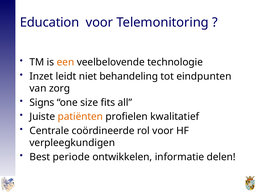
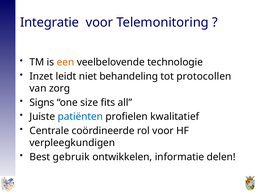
Education: Education -> Integratie (50, 22)
eindpunten: eindpunten -> protocollen (204, 76)
patiënten colour: orange -> blue (80, 116)
periode: periode -> gebruik (71, 156)
